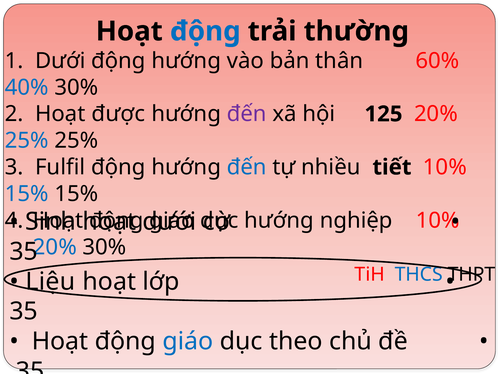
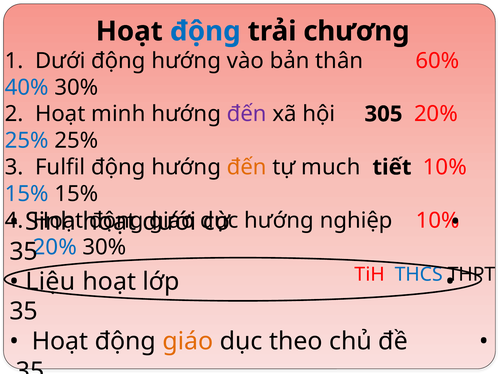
thường: thường -> chương (356, 31)
được: được -> minh (118, 114)
125: 125 -> 305 (383, 114)
đến colour: blue -> orange (247, 167)
nhiều: nhiều -> much (331, 167)
giáo colour: blue -> orange (188, 342)
